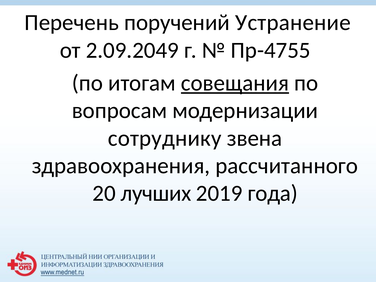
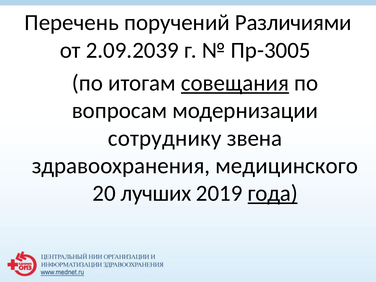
Устранение: Устранение -> Различиями (293, 23)
2.09.2049: 2.09.2049 -> 2.09.2039 (132, 50)
Пр-4755: Пр-4755 -> Пр-3005 (271, 50)
рассчитанного: рассчитанного -> медицинского (287, 166)
года underline: none -> present (273, 193)
